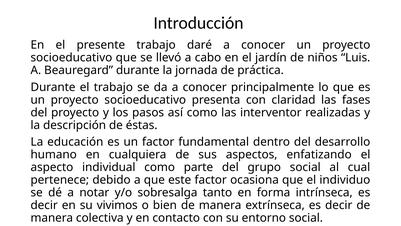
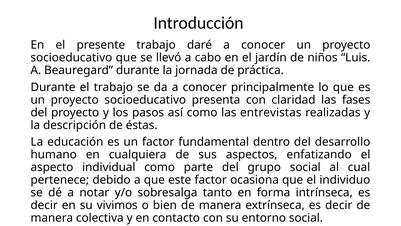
interventor: interventor -> entrevistas (271, 112)
